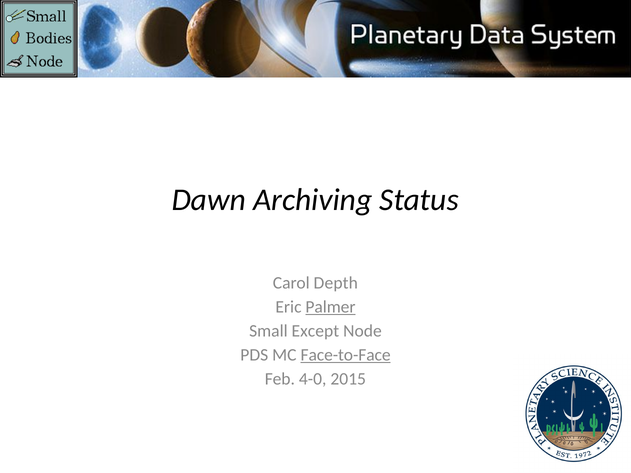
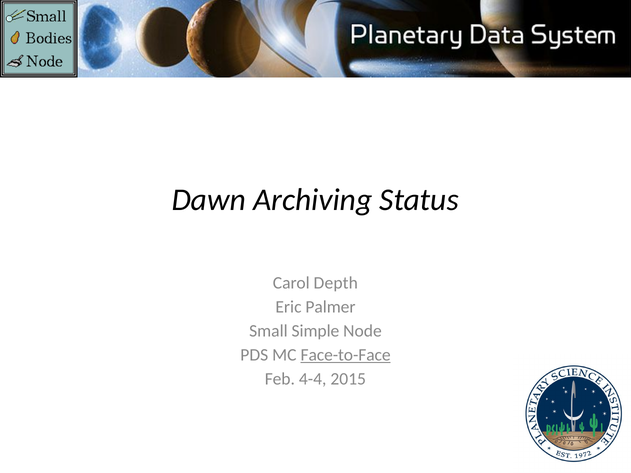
Palmer underline: present -> none (330, 307)
Except: Except -> Simple (315, 331)
4-0: 4-0 -> 4-4 (313, 379)
